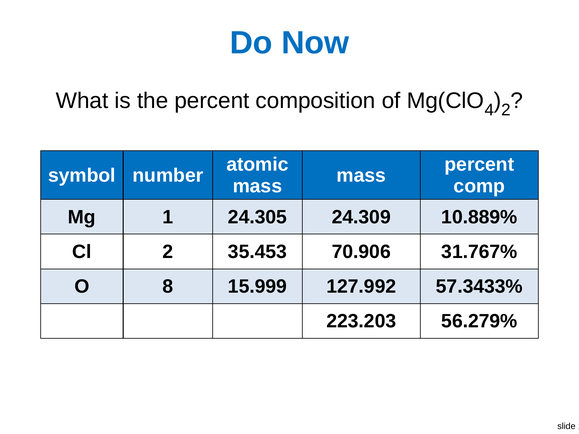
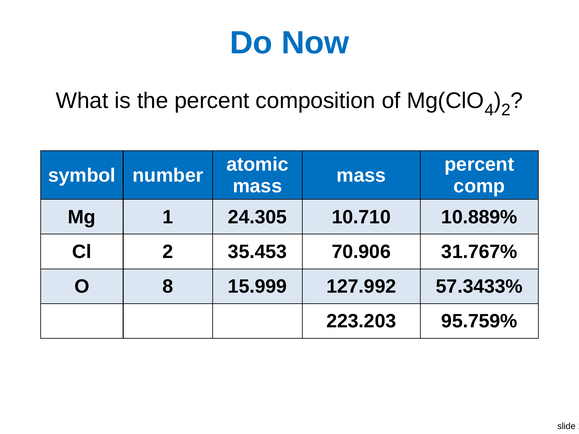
24.309: 24.309 -> 10.710 (361, 217)
56.279%: 56.279% -> 95.759% (479, 321)
